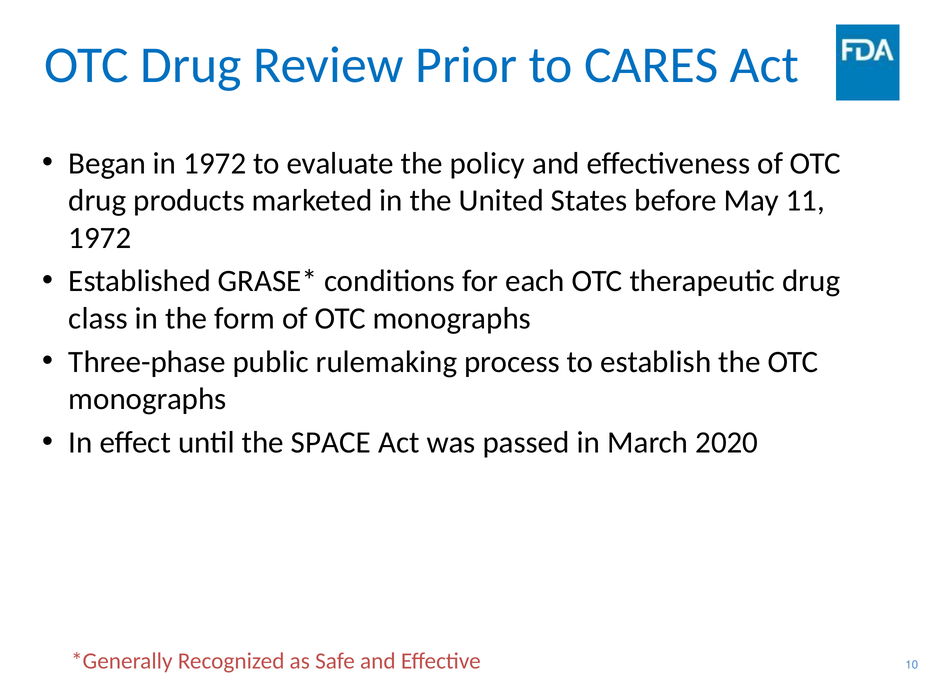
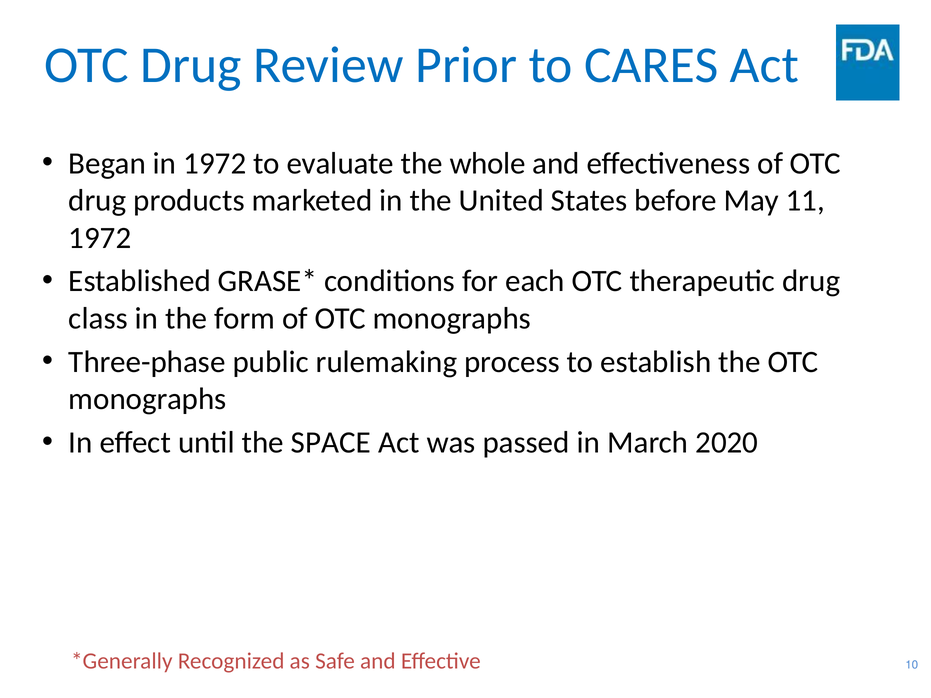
policy: policy -> whole (488, 163)
